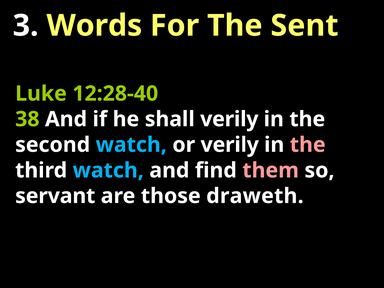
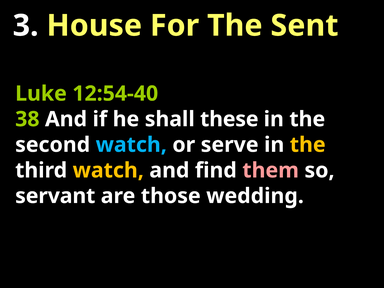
Words: Words -> House (94, 26)
12:28-40: 12:28-40 -> 12:54-40 (115, 94)
shall verily: verily -> these (229, 119)
or verily: verily -> serve (230, 145)
the colour: pink -> yellow (308, 145)
watch colour: light blue -> yellow (108, 170)
draweth: draweth -> wedding (255, 196)
